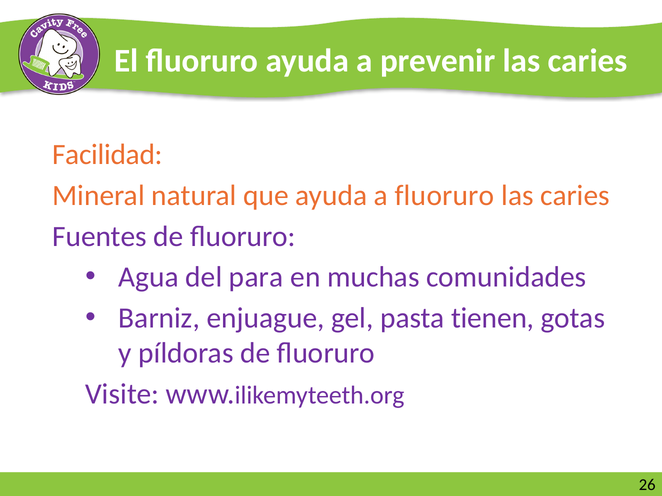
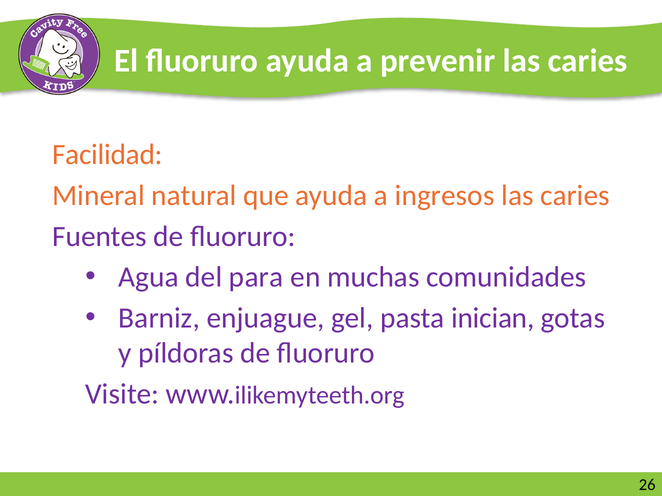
a fluoruro: fluoruro -> ingresos (445, 196)
tienen: tienen -> inician (493, 318)
